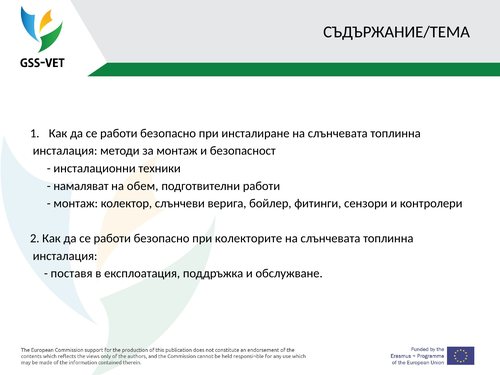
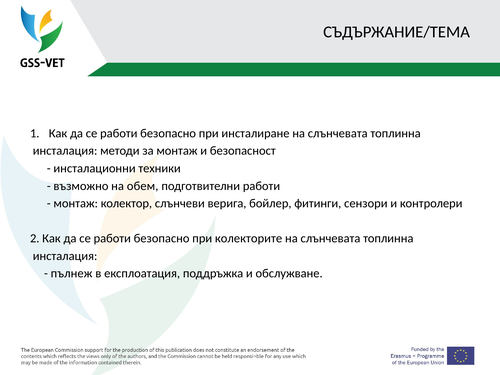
намаляват: намаляват -> възможно (81, 186)
поставя: поставя -> пълнеж (72, 273)
